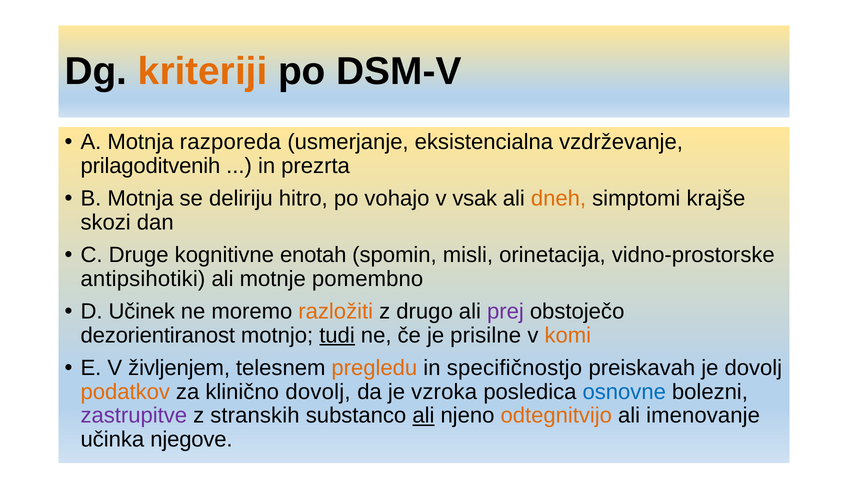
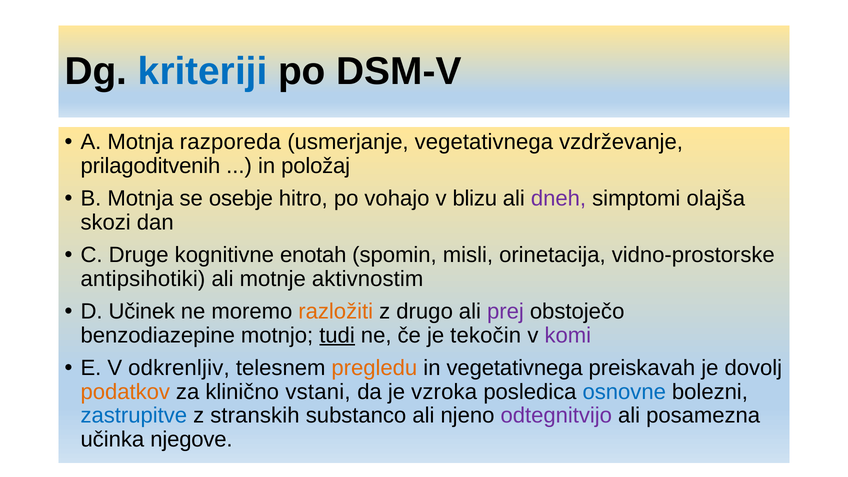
kriteriji colour: orange -> blue (203, 71)
usmerjanje eksistencialna: eksistencialna -> vegetativnega (484, 142)
prezrta: prezrta -> položaj (316, 166)
deliriju: deliriju -> osebje (241, 198)
vsak: vsak -> blizu (475, 198)
dneh colour: orange -> purple (559, 198)
krajše: krajše -> olajša (716, 198)
pomembno: pomembno -> aktivnostim (368, 279)
dezorientiranost: dezorientiranost -> benzodiazepine (158, 335)
prisilne: prisilne -> tekočin (486, 335)
komi colour: orange -> purple (568, 335)
življenjem: življenjem -> odkrenljiv (179, 368)
in specifičnostjo: specifičnostjo -> vegetativnega (515, 368)
klinično dovolj: dovolj -> vstani (318, 392)
zastrupitve colour: purple -> blue (134, 416)
ali underline: present -> none (423, 416)
odtegnitvijo colour: orange -> purple (556, 416)
imenovanje: imenovanje -> posamezna (703, 416)
